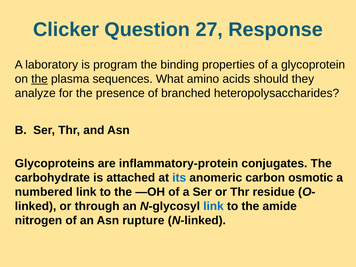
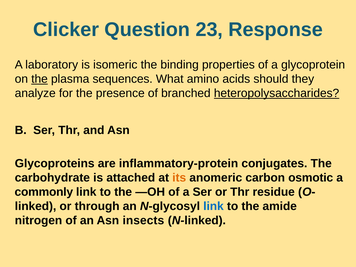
27: 27 -> 23 (209, 30)
program: program -> isomeric (115, 65)
heteropolysaccharides underline: none -> present (277, 93)
its colour: blue -> orange (179, 178)
numbered: numbered -> commonly (44, 192)
rupture: rupture -> insects (143, 220)
